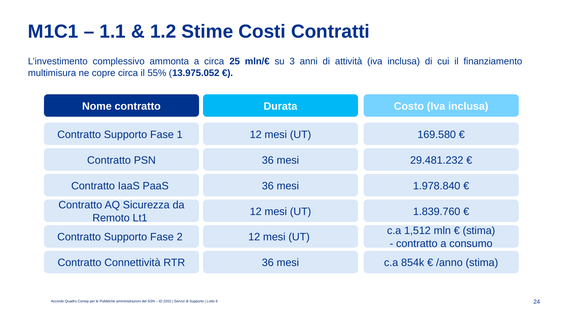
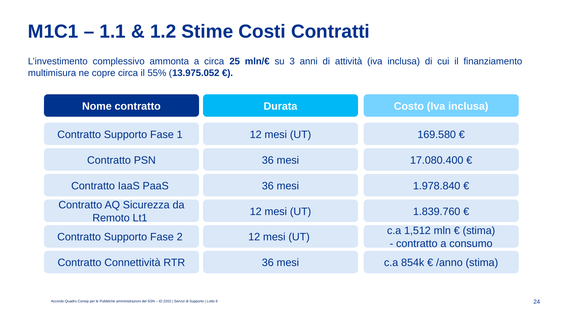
29.481.232: 29.481.232 -> 17.080.400 (437, 160)
